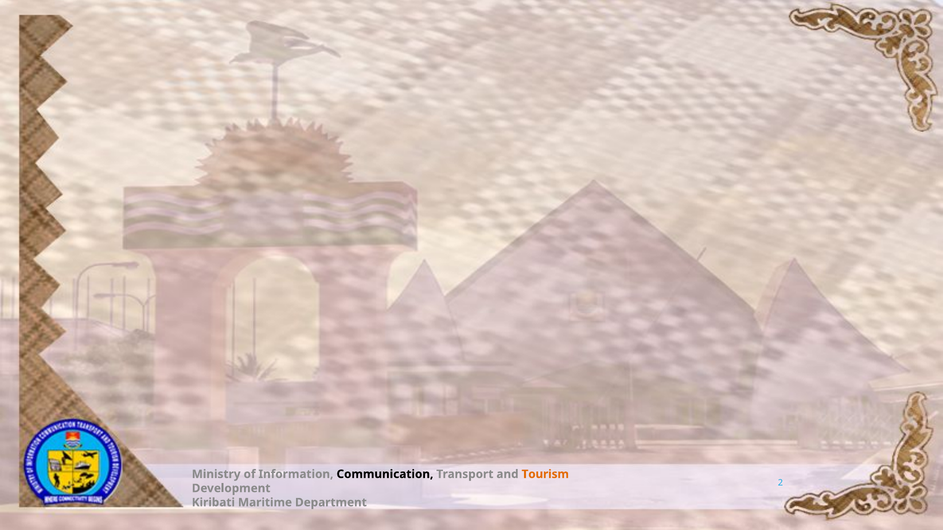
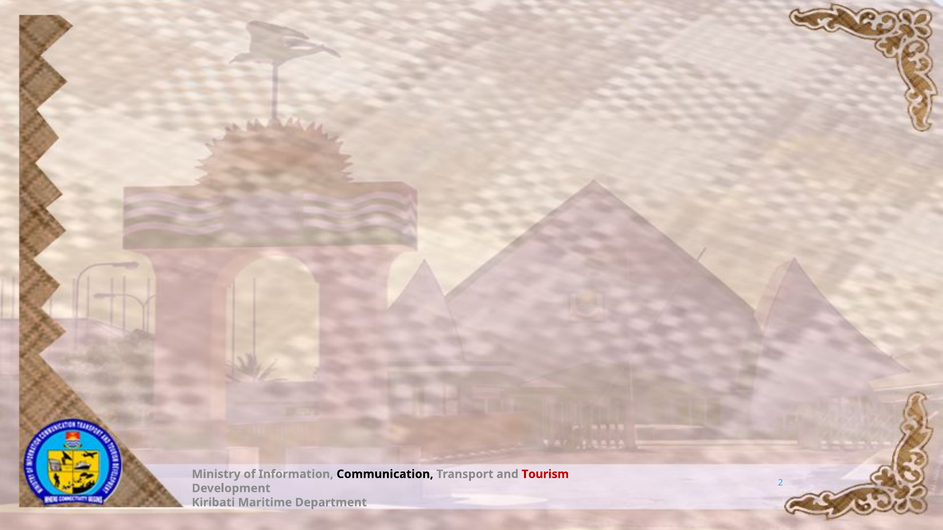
Tourism colour: orange -> red (545, 475)
